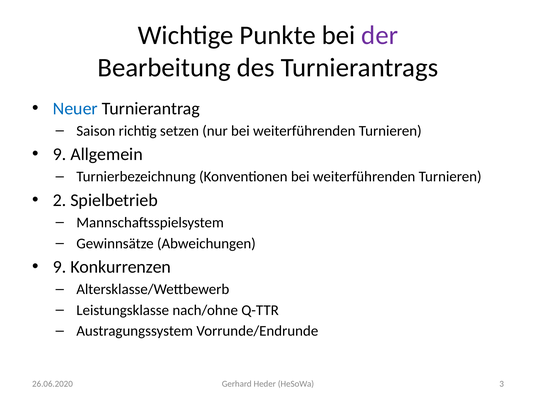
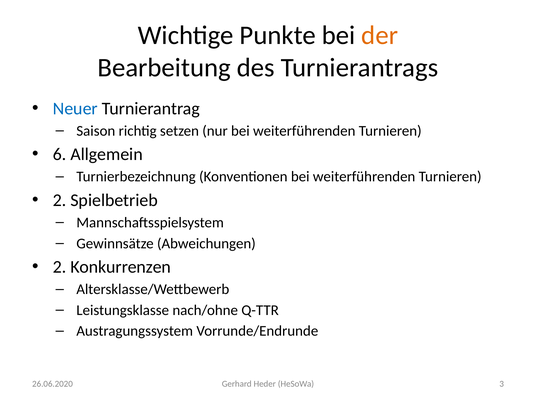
der colour: purple -> orange (380, 35)
9: 9 -> 6 (60, 154)
9: 9 -> 2 (60, 267)
